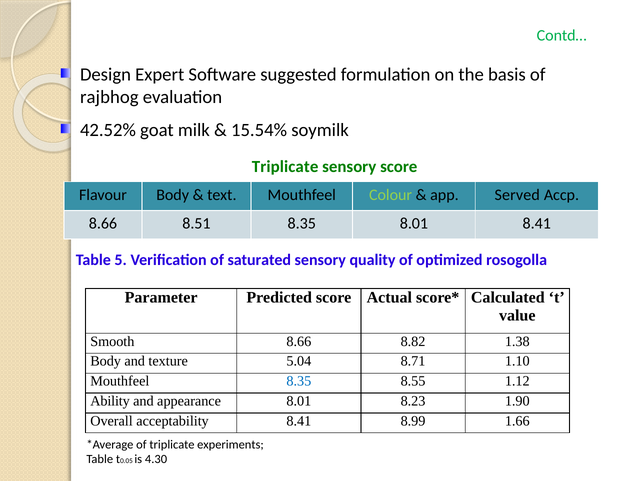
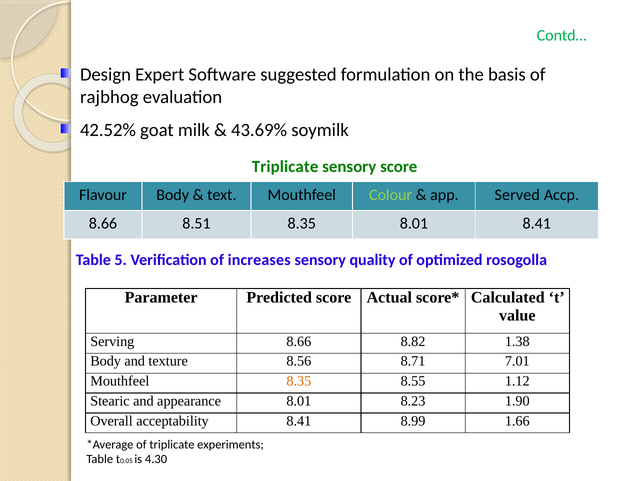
15.54%: 15.54% -> 43.69% (259, 130)
saturated: saturated -> increases (259, 260)
Smooth: Smooth -> Serving (112, 341)
5.04: 5.04 -> 8.56 (299, 361)
1.10: 1.10 -> 7.01 (517, 361)
8.35 colour: blue -> orange (299, 381)
Ability: Ability -> Stearic (110, 401)
